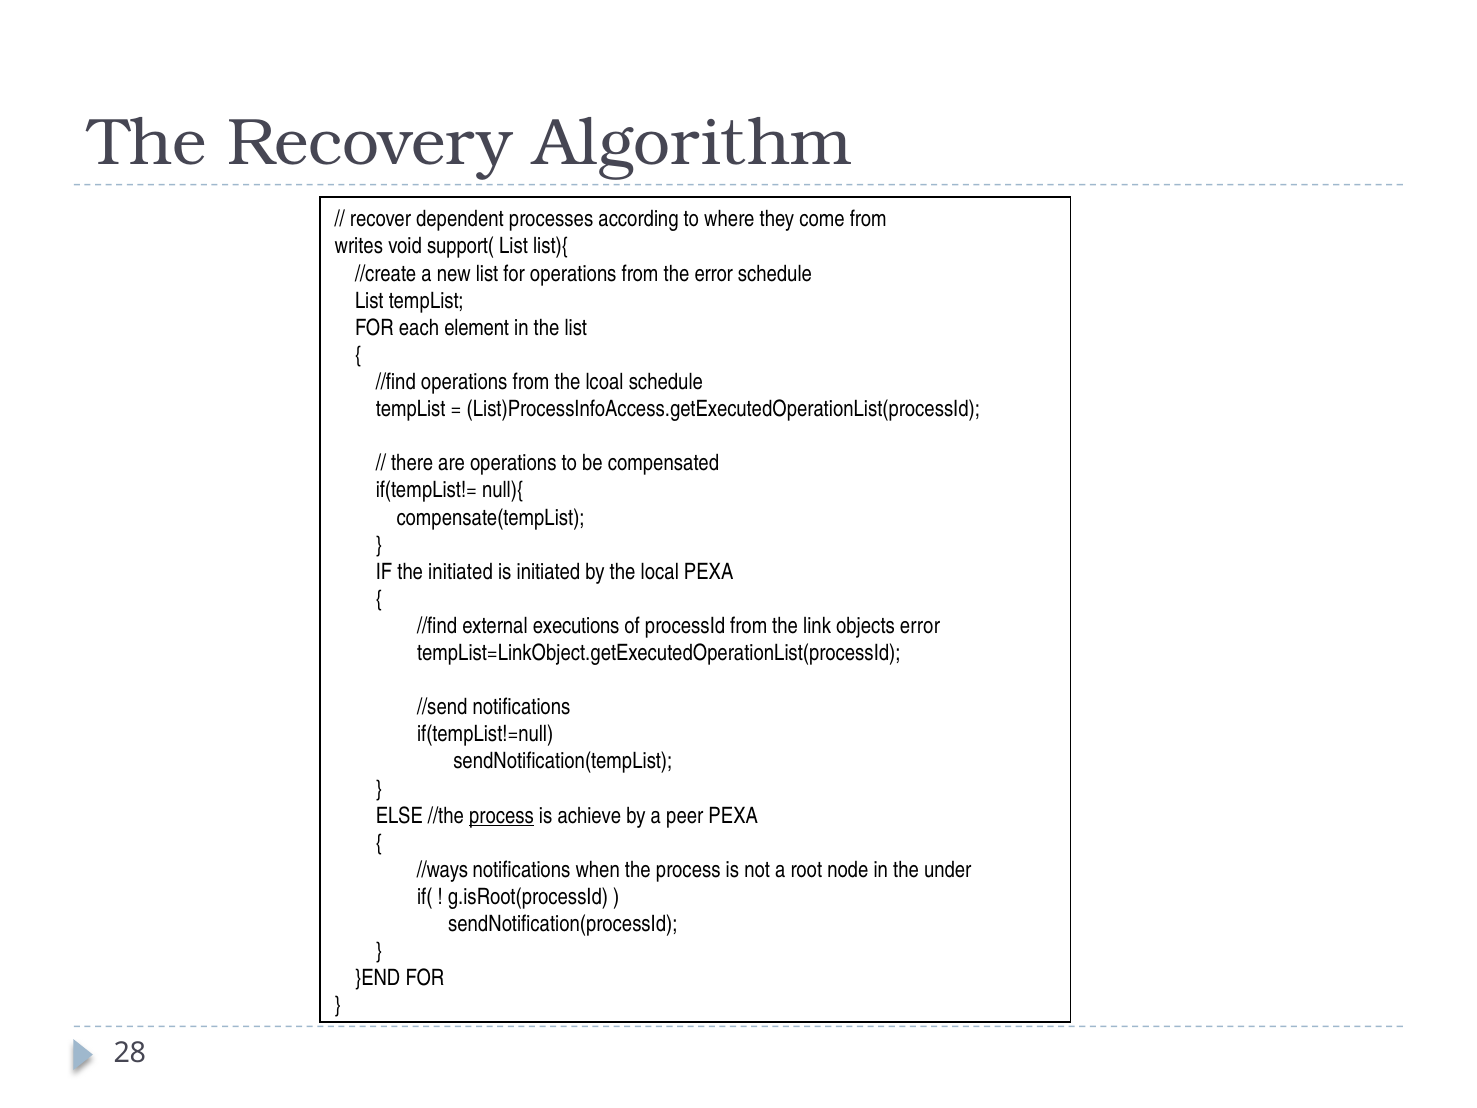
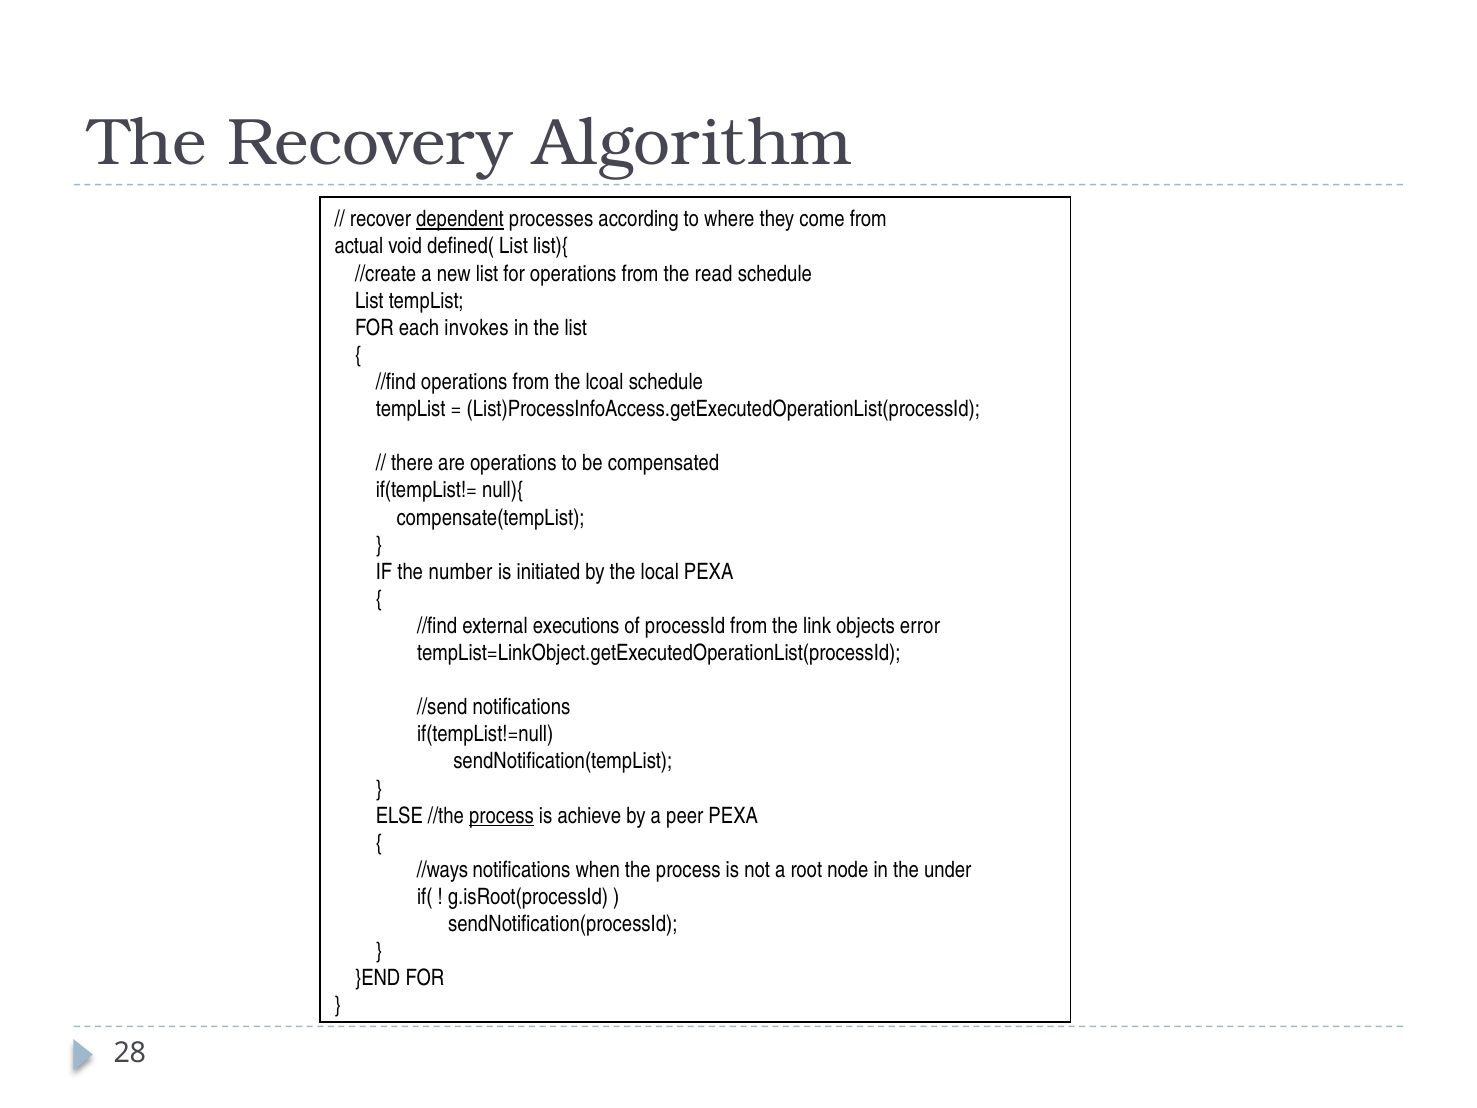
dependent underline: none -> present (460, 219)
writes: writes -> actual (359, 246)
support(: support( -> defined( (461, 246)
the error: error -> read (713, 274)
element: element -> invokes (476, 328)
the initiated: initiated -> number (460, 572)
